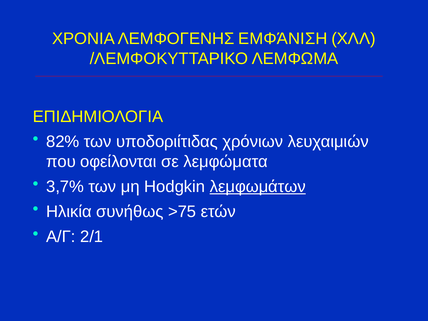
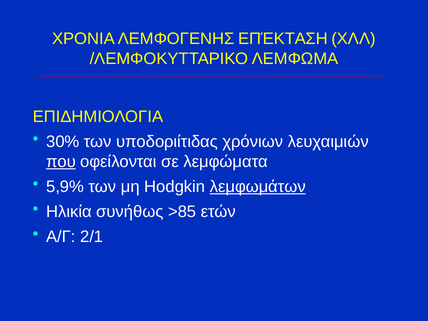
ΕΜΦΆΝΙΣΗ: ΕΜΦΆΝΙΣΗ -> ΕΠΈΚΤΑΣΗ (283, 39)
82%: 82% -> 30% (63, 142)
που underline: none -> present (61, 162)
3,7%: 3,7% -> 5,9% (65, 187)
>75: >75 -> >85 (182, 212)
